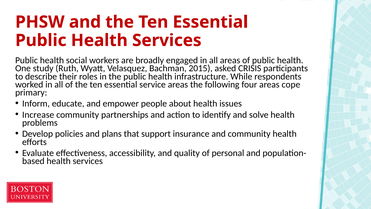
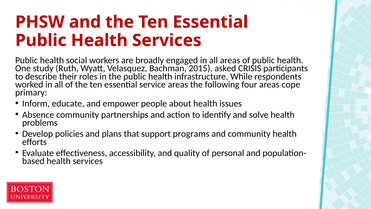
Increase: Increase -> Absence (38, 115)
insurance: insurance -> programs (191, 134)
